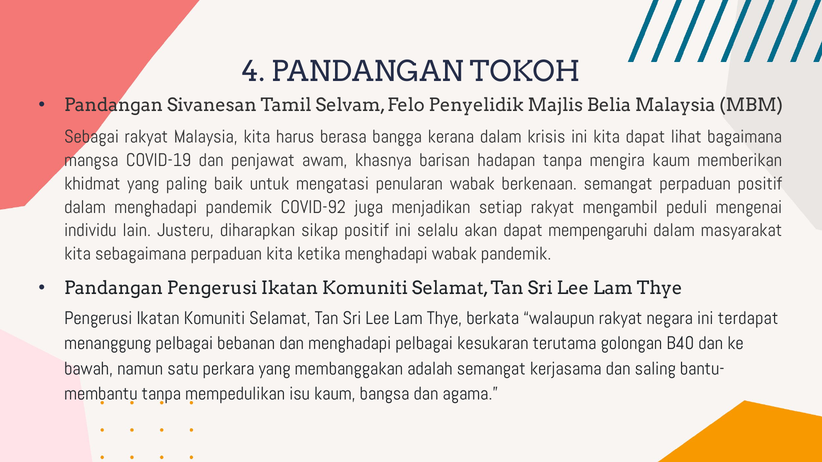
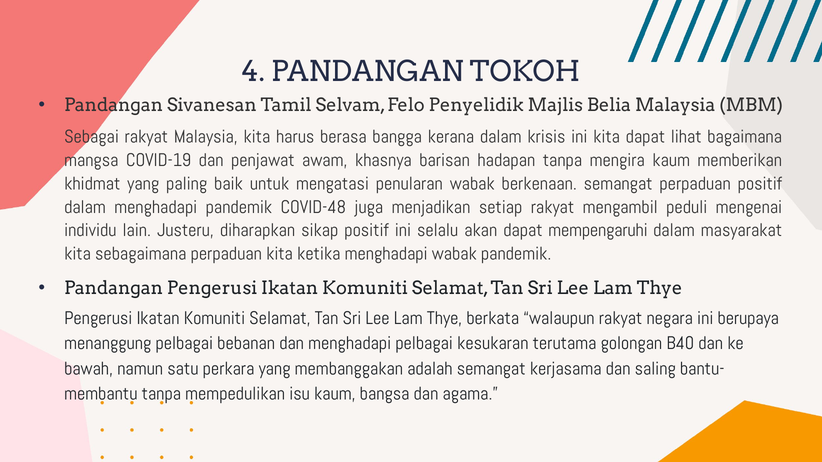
COVID-92: COVID-92 -> COVID-48 (313, 207)
terdapat: terdapat -> berupaya (748, 319)
